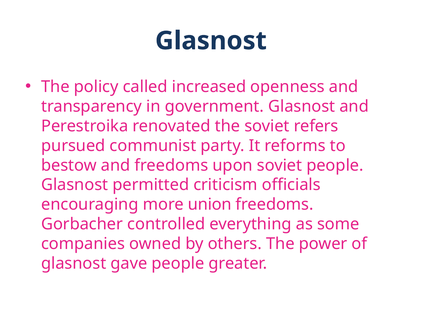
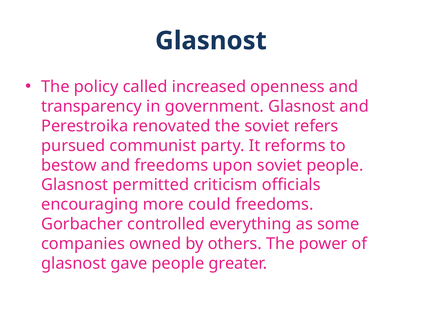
union: union -> could (210, 205)
